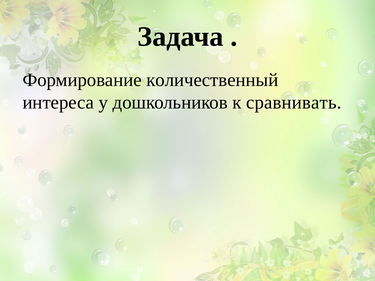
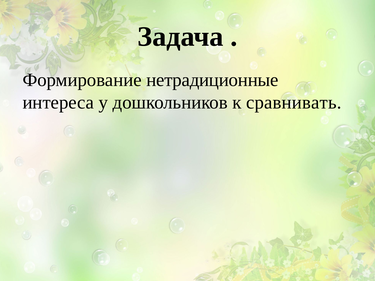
количественный: количественный -> нетрадиционные (212, 80)
